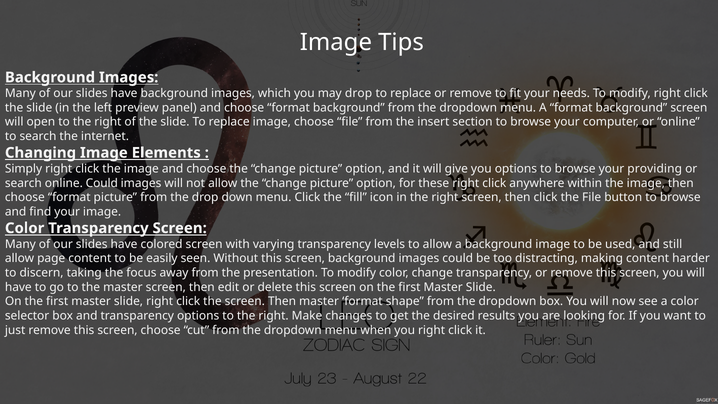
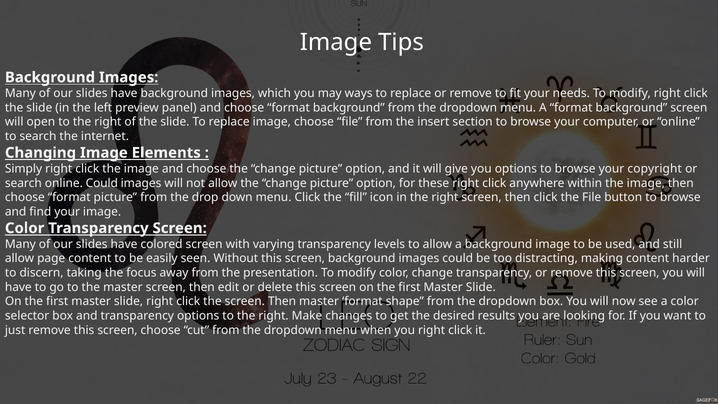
may drop: drop -> ways (359, 93)
providing: providing -> copyright (655, 169)
